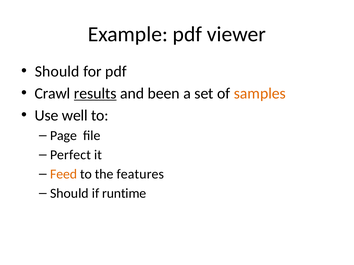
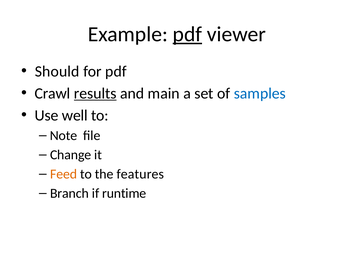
pdf underline: none -> present (187, 34)
been: been -> main (164, 94)
samples colour: orange -> blue (260, 94)
Page: Page -> Note (64, 136)
Perfect: Perfect -> Change (71, 155)
Should: Should -> Branch (69, 194)
